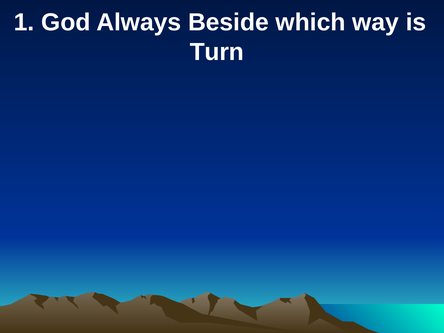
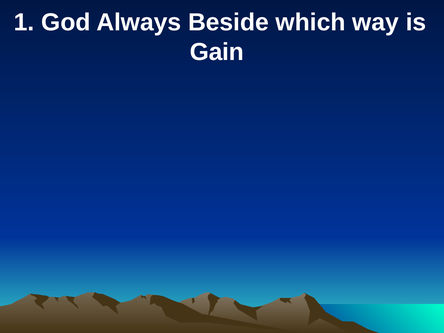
Turn: Turn -> Gain (217, 52)
